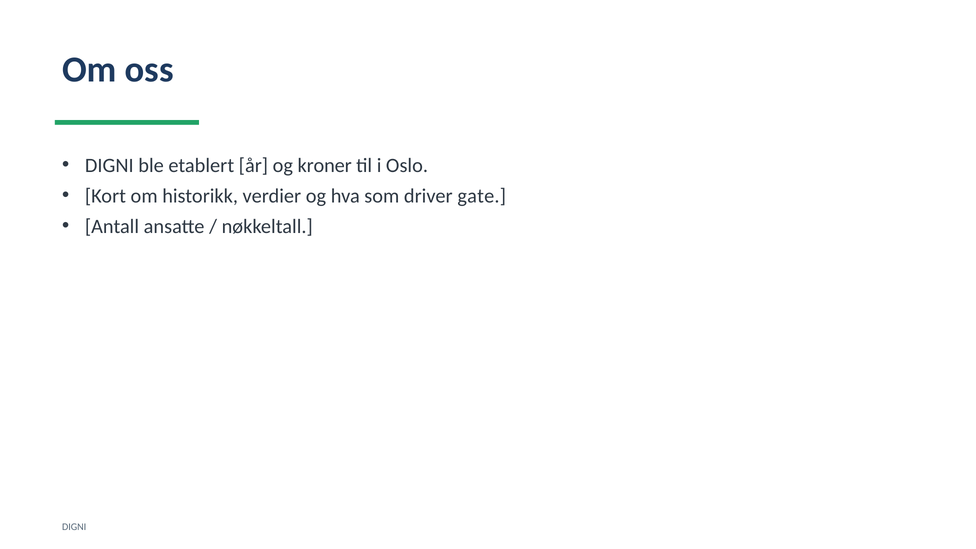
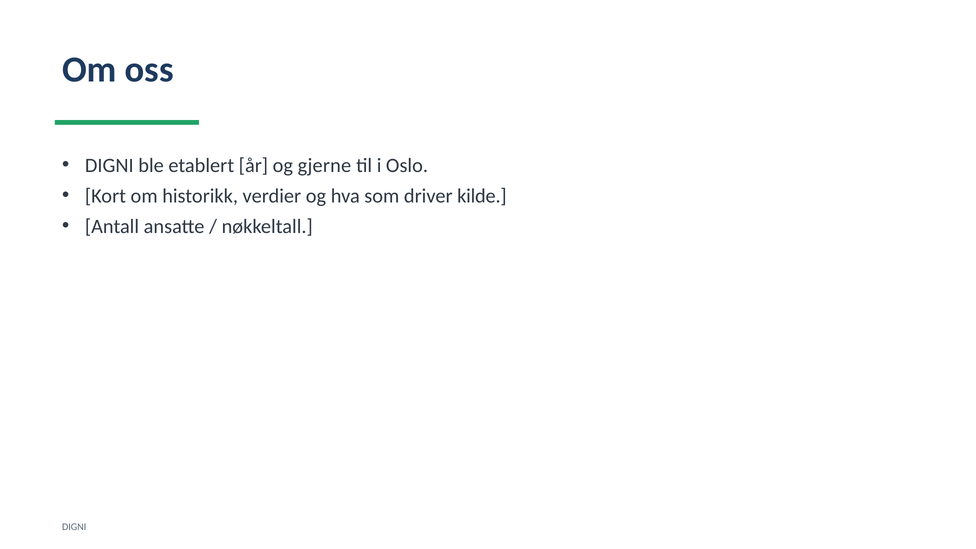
kroner: kroner -> gjerne (324, 165)
gate: gate -> kilde (482, 196)
